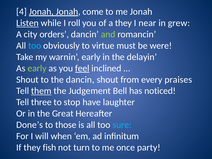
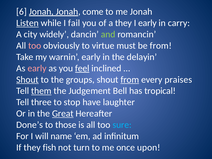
4: 4 -> 6 (22, 12)
roll: roll -> fail (74, 23)
I near: near -> early (147, 23)
grew: grew -> carry (179, 23)
orders: orders -> widely (54, 34)
too colour: light blue -> pink (35, 46)
be were: were -> from (161, 46)
early colour: light green -> pink (37, 68)
Shout underline: none -> present (27, 80)
the dancin: dancin -> groups (80, 80)
from underline: none -> present (130, 80)
noticed: noticed -> tropical (160, 91)
Great underline: none -> present (63, 114)
when: when -> name (61, 136)
party: party -> upon (149, 147)
